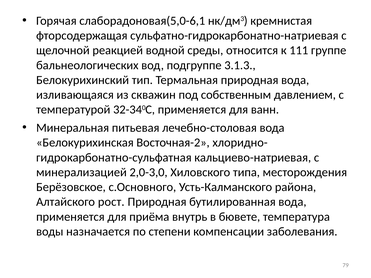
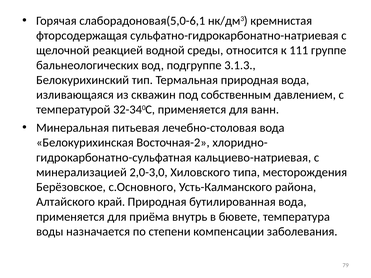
рост: рост -> край (111, 202)
